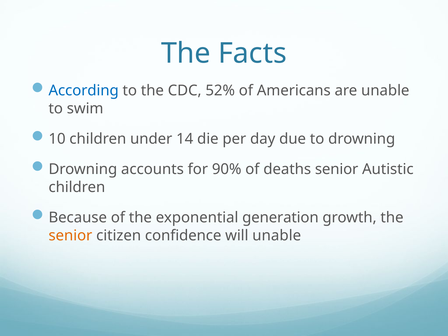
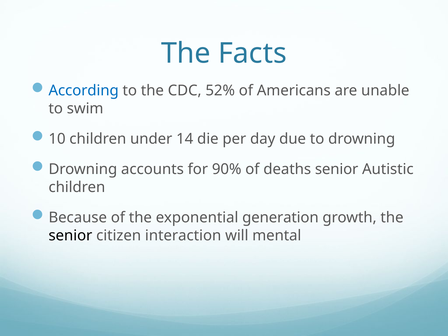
senior colour: orange -> black (70, 236)
confidence: confidence -> interaction (183, 236)
will unable: unable -> mental (277, 236)
